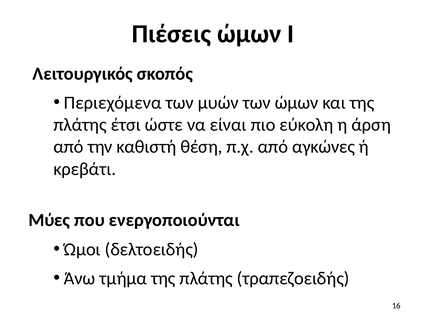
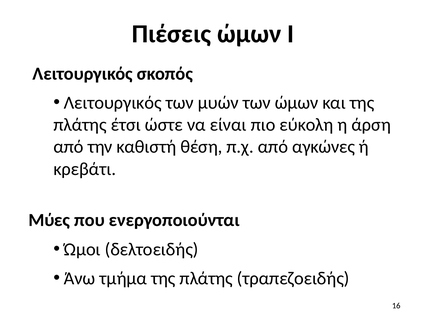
Περιεχόμενα: Περιεχόμενα -> Λειτουργικός (113, 103)
